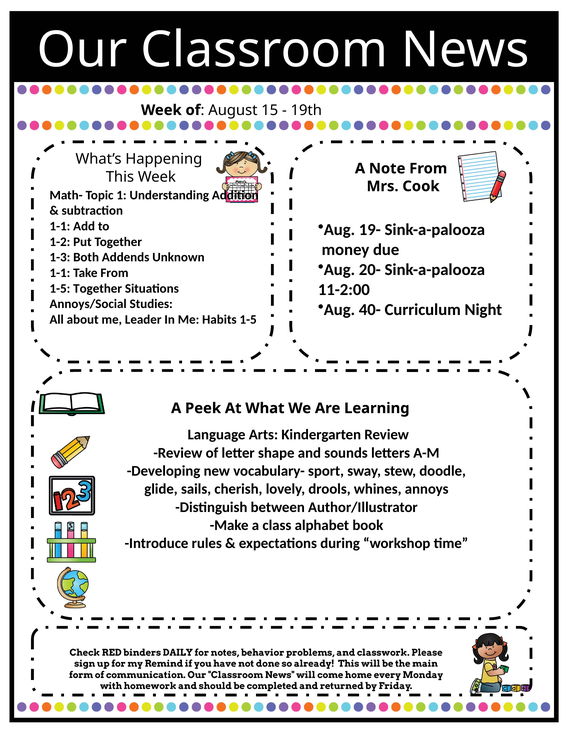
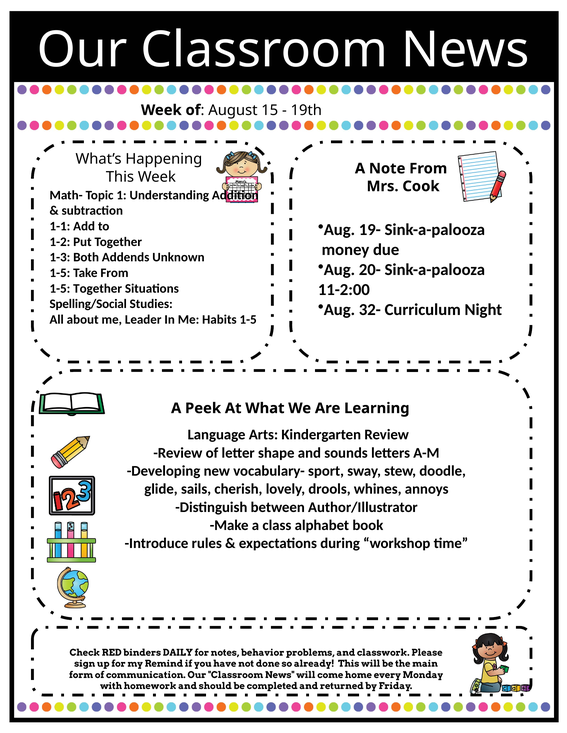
1-1: 1-1 -> 1-5 (60, 273)
Annoys/Social: Annoys/Social -> Spelling/Social (88, 304)
40-: 40- -> 32- (370, 310)
